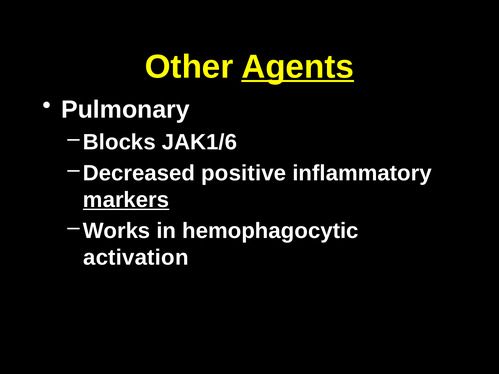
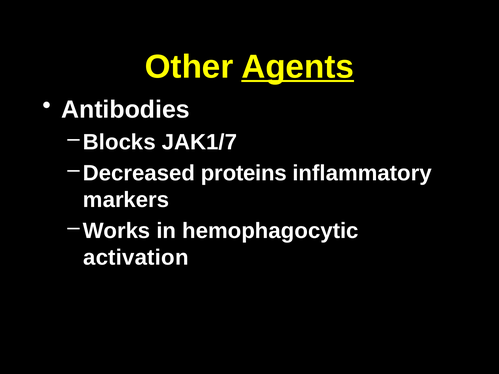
Pulmonary: Pulmonary -> Antibodies (125, 110)
JAK1/6: JAK1/6 -> JAK1/7 (199, 142)
positive: positive -> proteins (244, 173)
markers underline: present -> none (126, 200)
